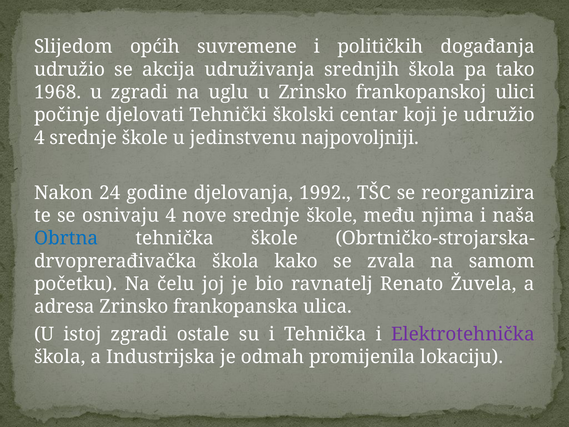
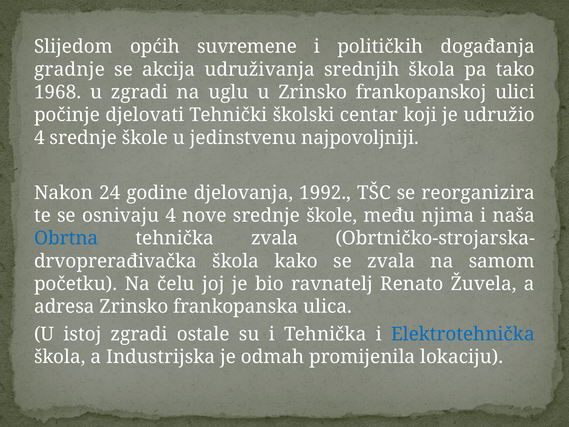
udružio: udružio -> gradnje (69, 69)
tehnička škole: škole -> zvala (275, 238)
Elektrotehnička colour: purple -> blue (463, 334)
